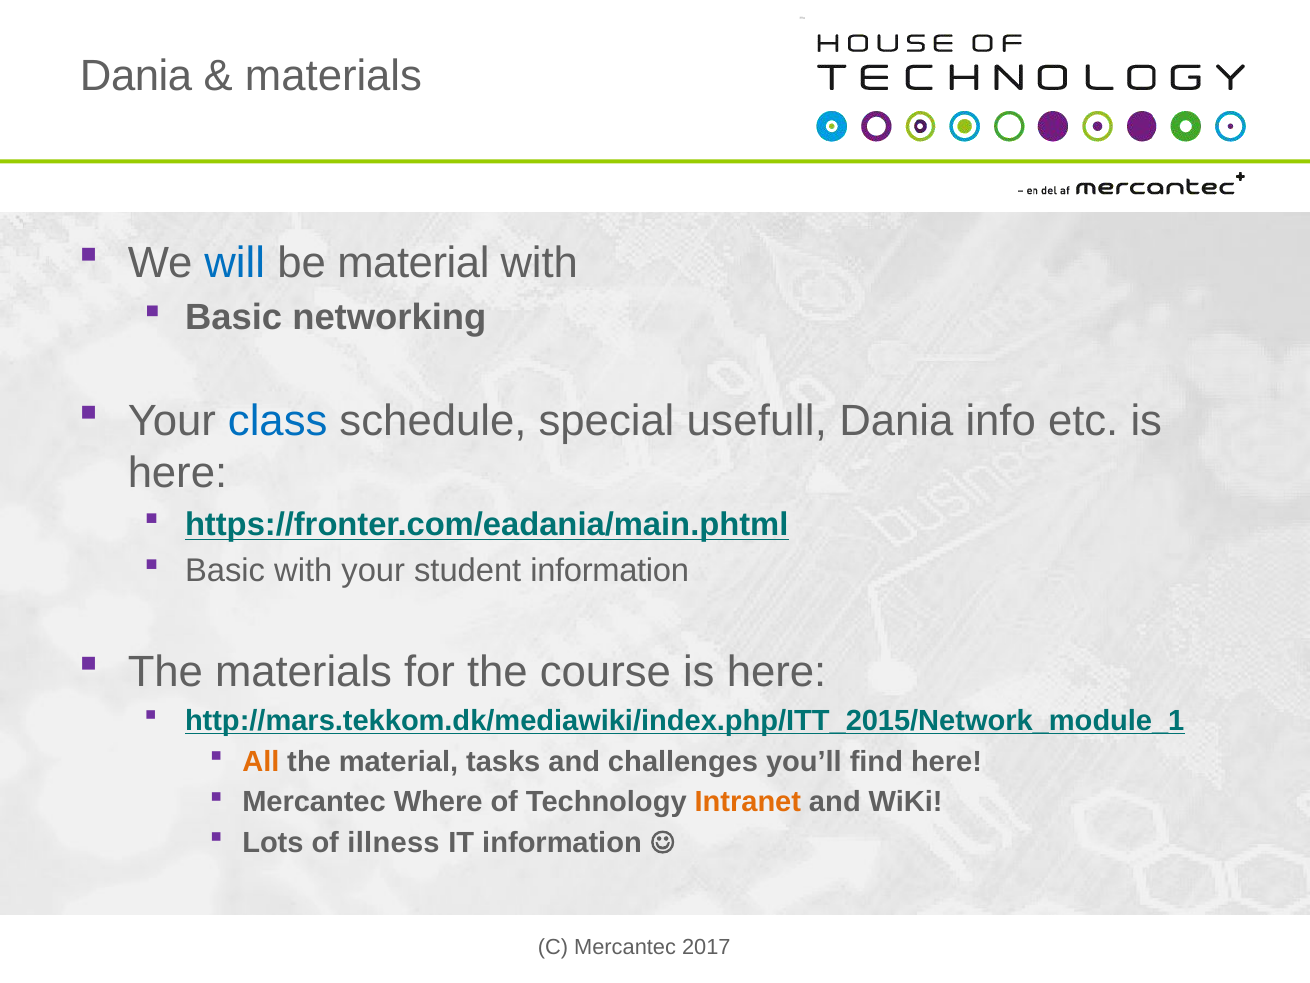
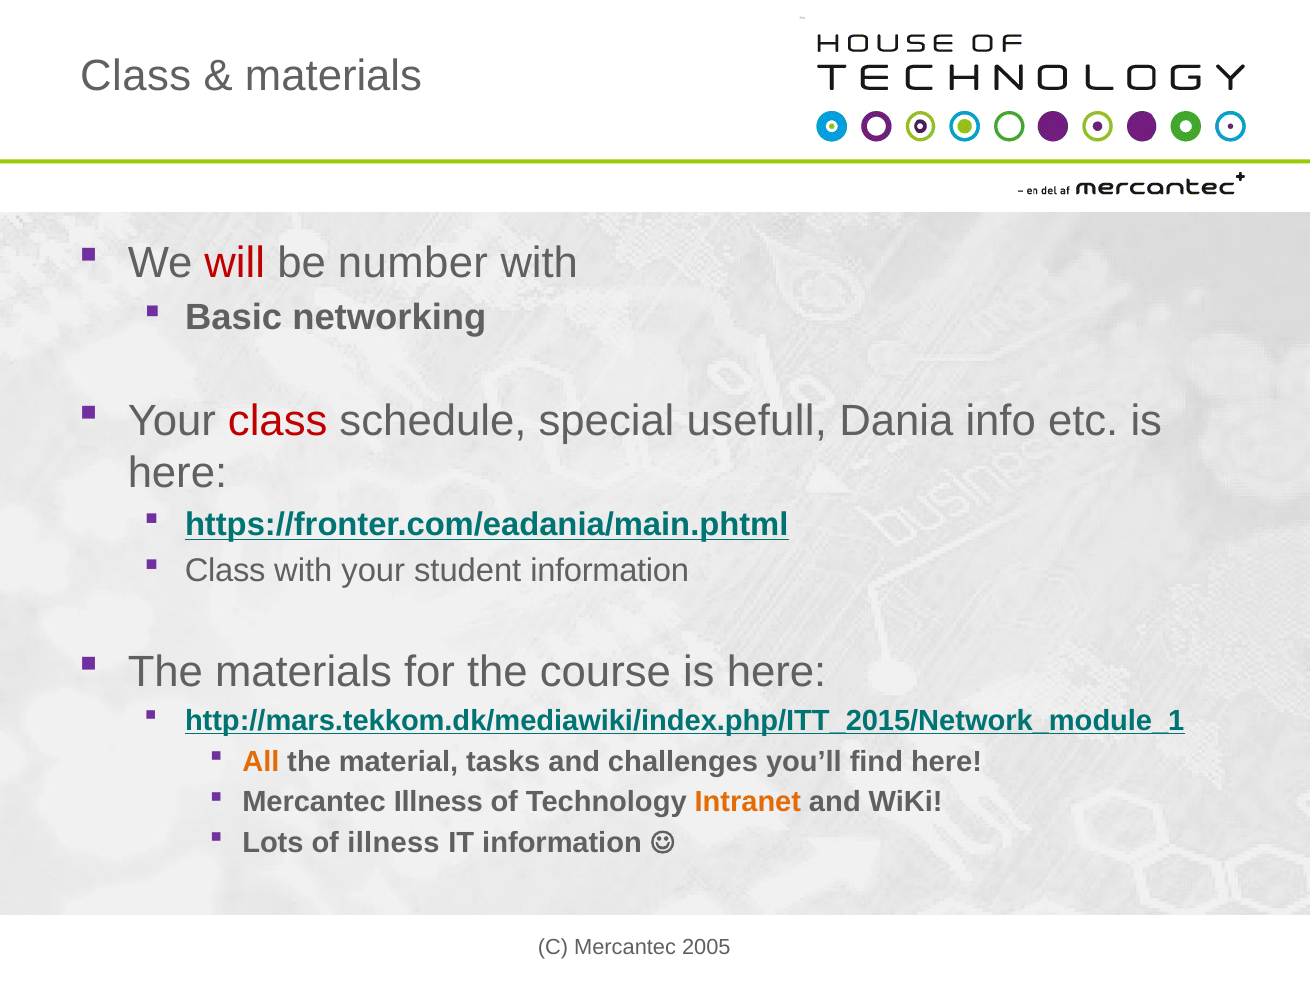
Dania: Dania -> Class (136, 77)
will colour: blue -> red (235, 263)
be material: material -> number (413, 263)
class colour: blue -> red (278, 421)
Basic: Basic -> Class (225, 571)
Mercantec Where: Where -> Illness (438, 802)
2017: 2017 -> 2005 (706, 947)
